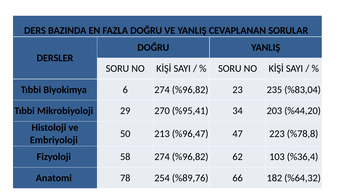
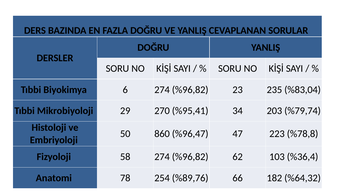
%44,20: %44,20 -> %79,74 (303, 111)
213: 213 -> 860 (162, 134)
